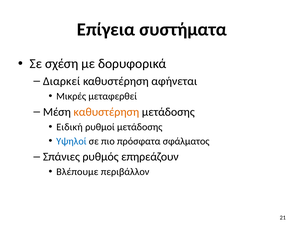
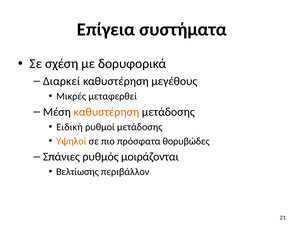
αφήνεται: αφήνεται -> μεγέθους (174, 81)
Υψηλοί colour: blue -> orange (71, 141)
σφάλματος: σφάλματος -> θορυβώδες (186, 141)
επηρεάζουν: επηρεάζουν -> μοιράζονται (150, 157)
Βλέπουμε: Βλέπουμε -> Βελτίωσης (77, 172)
